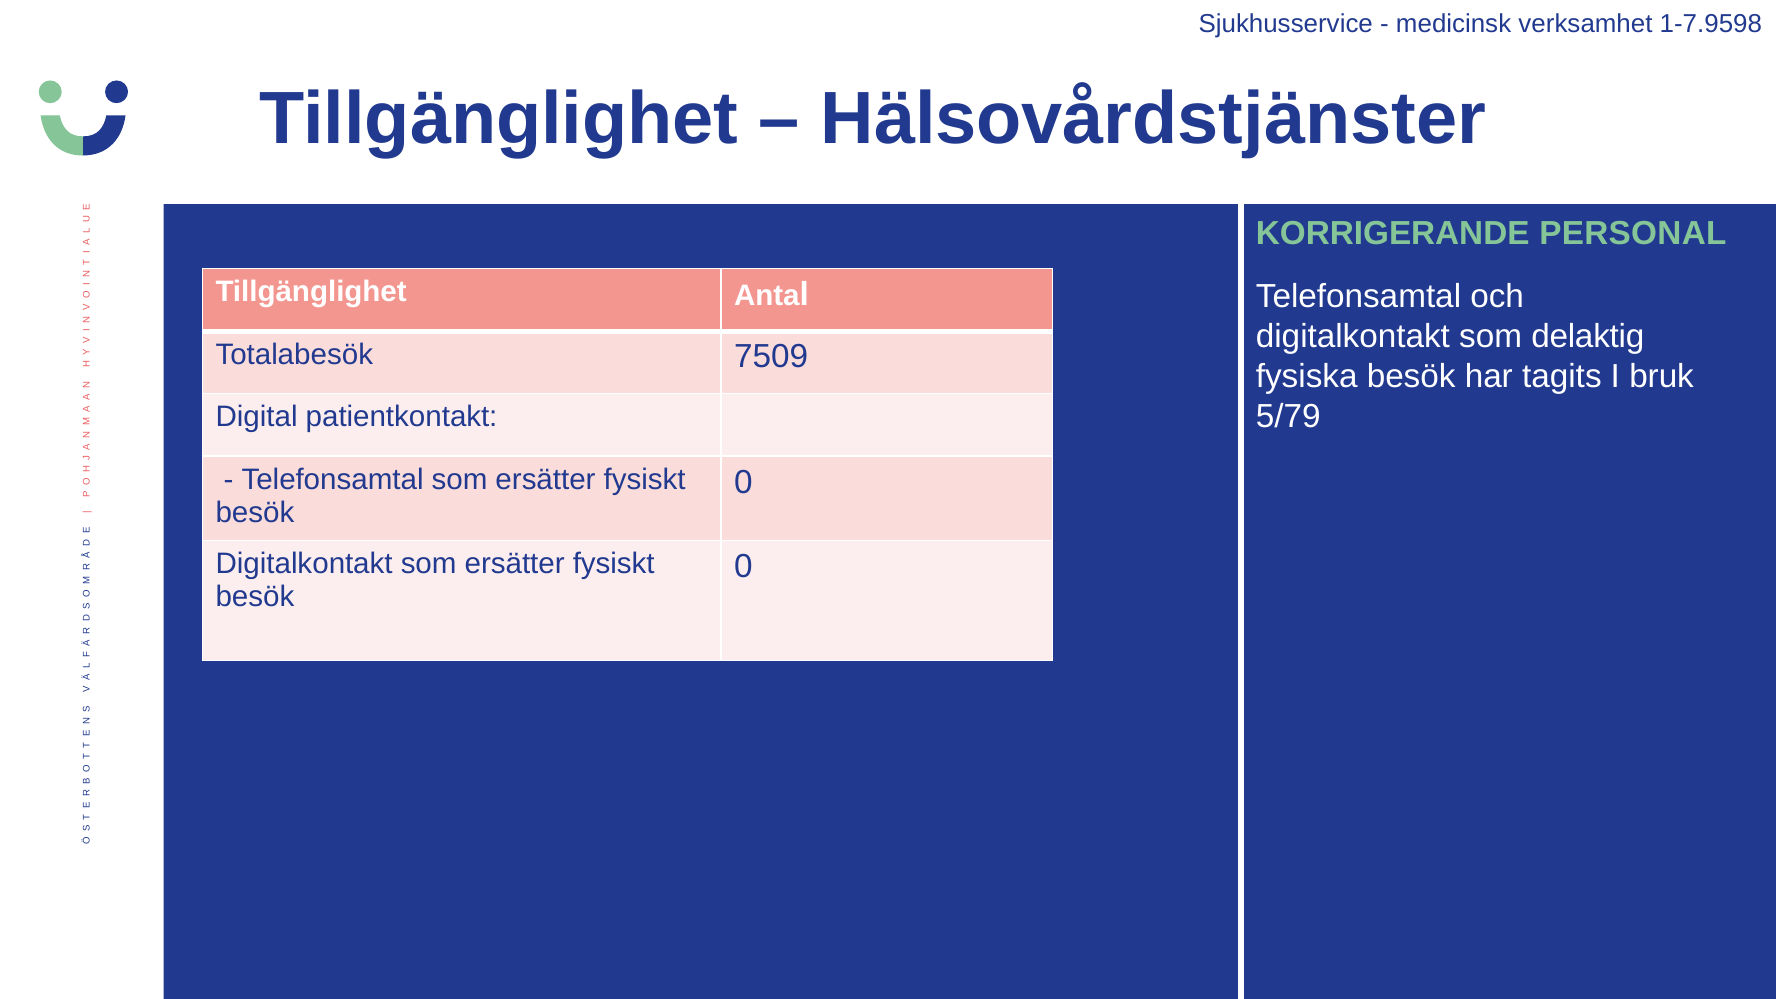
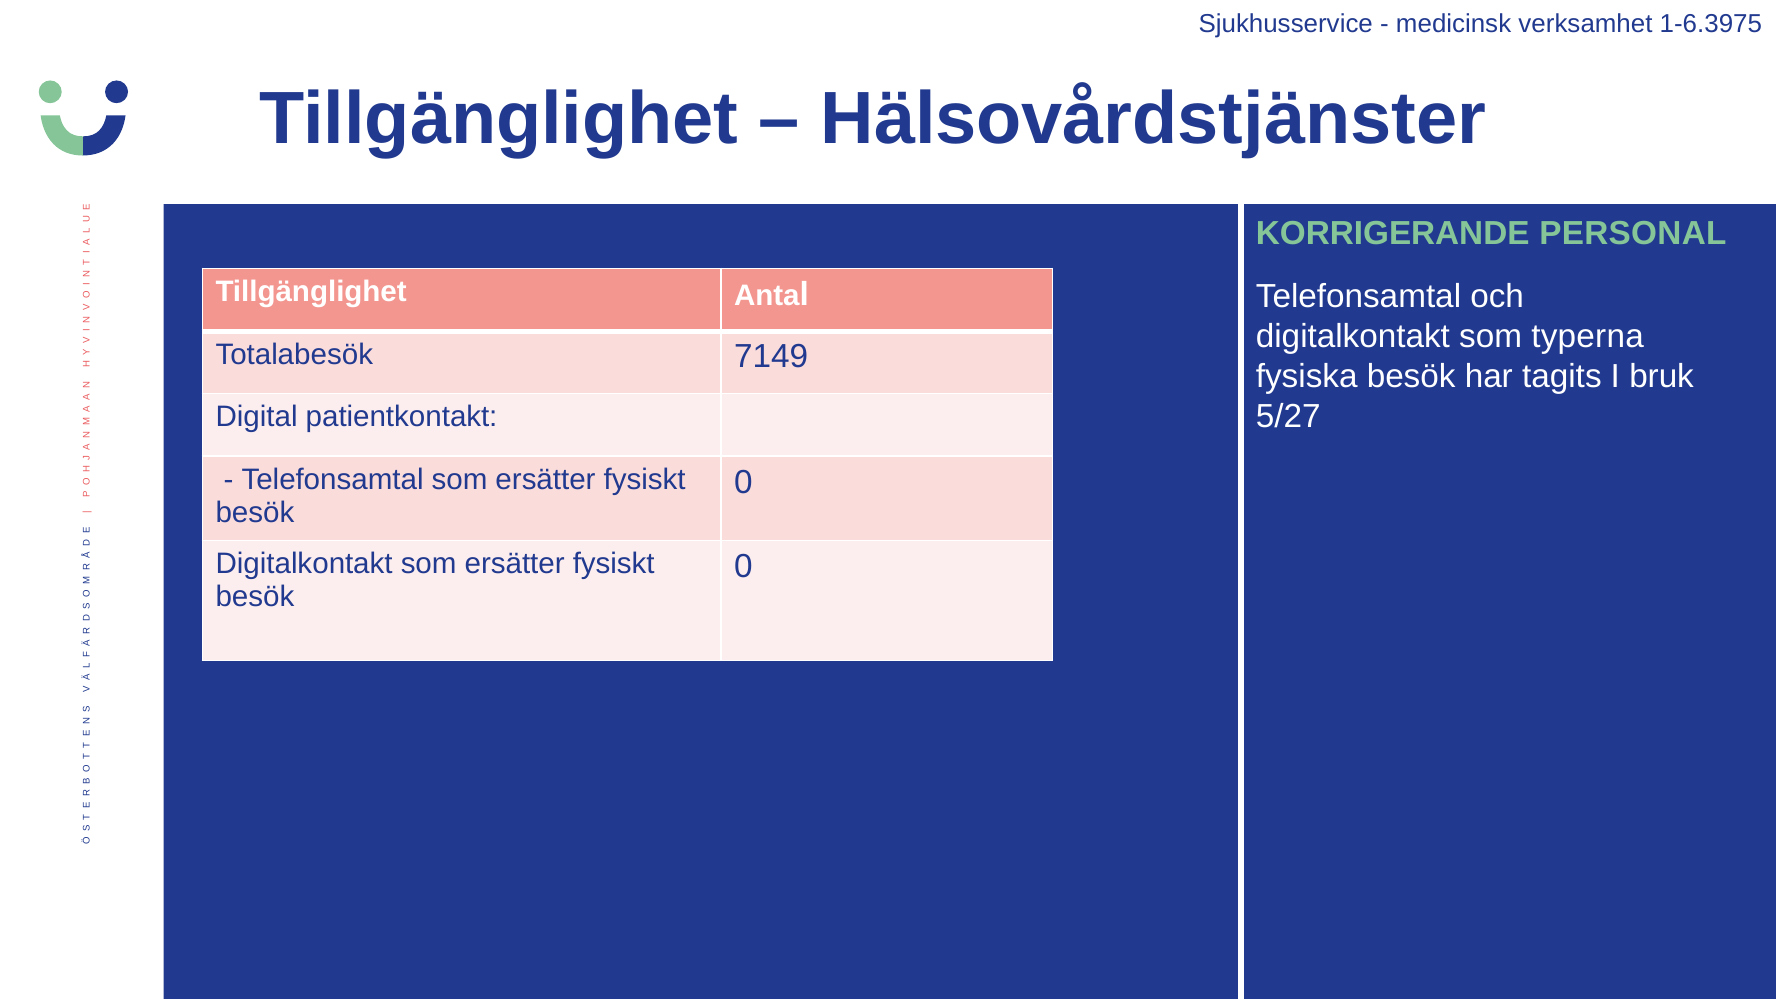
1-7.9598: 1-7.9598 -> 1-6.3975 (1711, 24)
delaktig: delaktig -> typerna (1588, 336)
7509: 7509 -> 7149 (771, 357)
5/79: 5/79 -> 5/27 (1288, 416)
